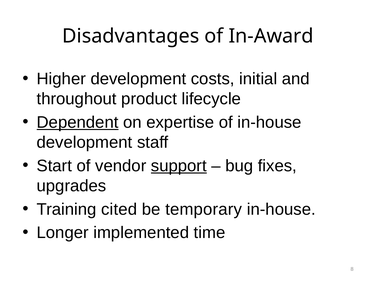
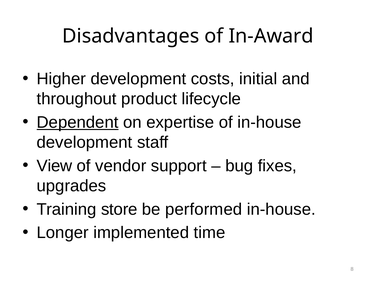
Start: Start -> View (54, 166)
support underline: present -> none (179, 166)
cited: cited -> store (119, 209)
temporary: temporary -> performed (204, 209)
